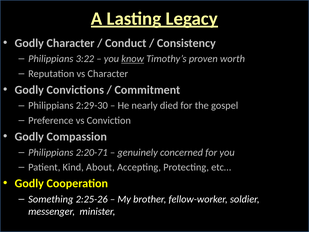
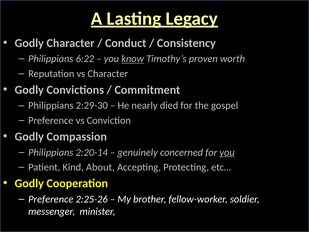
3:22: 3:22 -> 6:22 (85, 59)
2:20-71: 2:20-71 -> 2:20-14 (92, 152)
you underline: none -> present (227, 152)
Something: Something -> Preference (51, 199)
